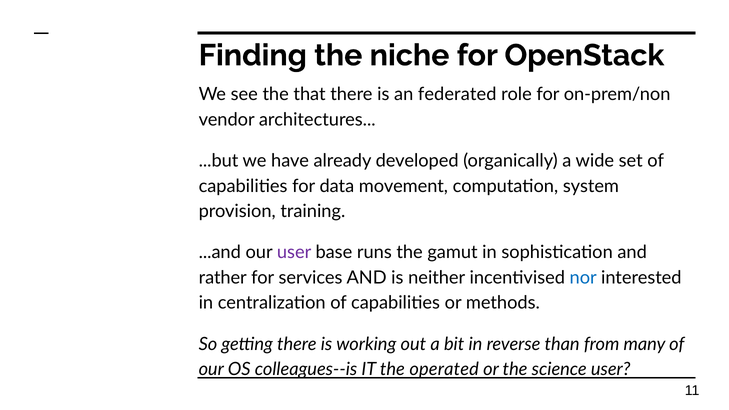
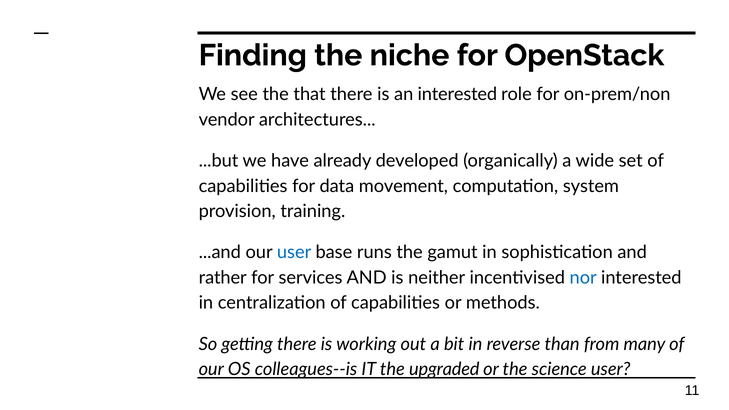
an federated: federated -> interested (457, 94)
user colour: purple -> blue (294, 252)
operated: operated -> upgraded (444, 369)
